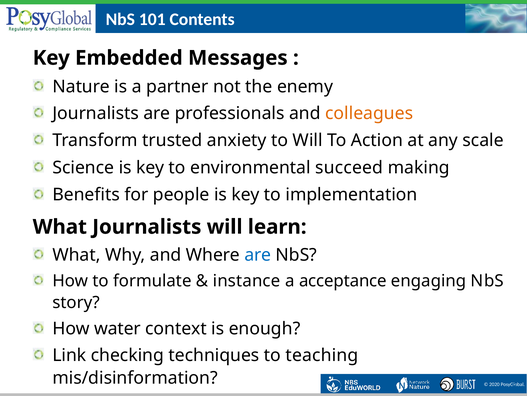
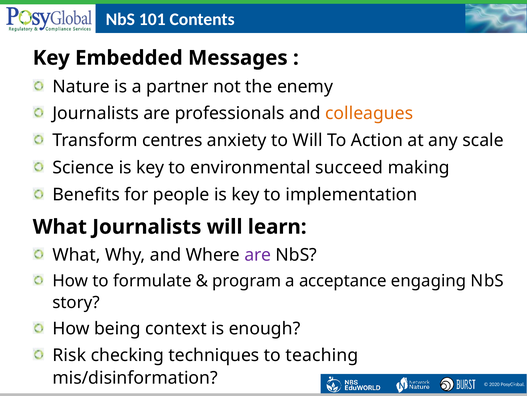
trusted: trusted -> centres (172, 140)
are colour: blue -> purple (258, 255)
instance: instance -> program (247, 280)
water: water -> being (117, 328)
Link: Link -> Risk (69, 355)
